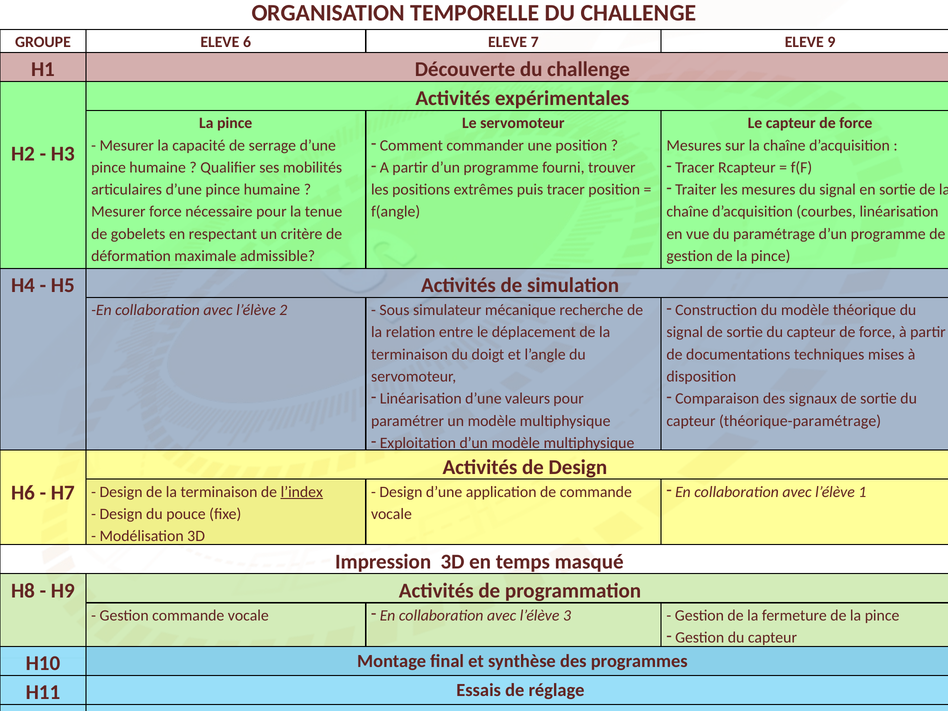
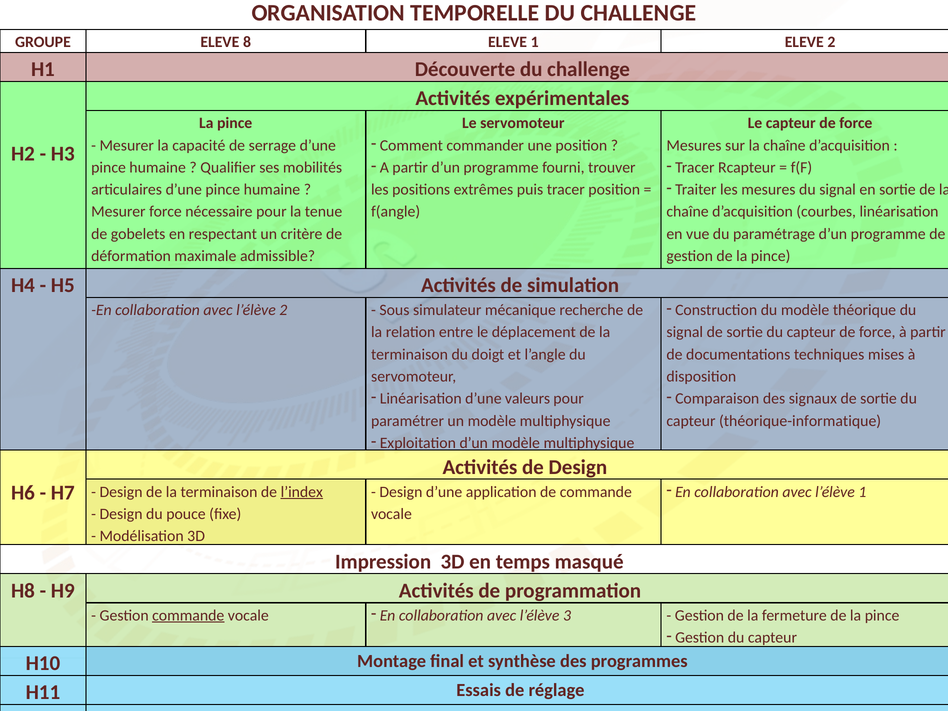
6: 6 -> 8 (247, 42)
ELEVE 7: 7 -> 1 (535, 42)
ELEVE 9: 9 -> 2 (831, 42)
théorique-paramétrage: théorique-paramétrage -> théorique-informatique (800, 421)
commande underline: none -> present (188, 615)
